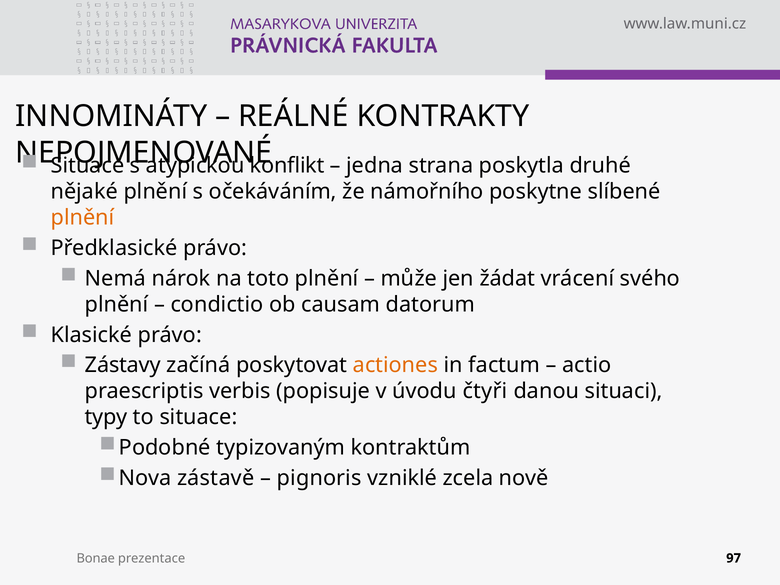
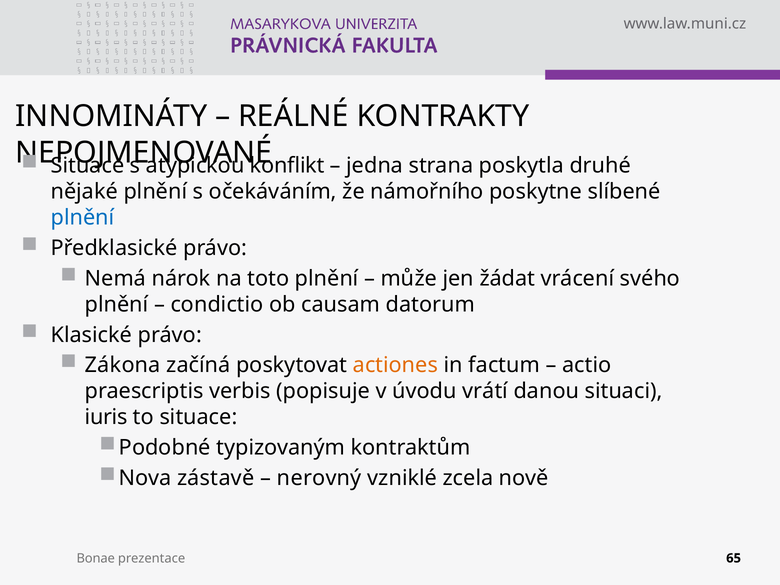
plnění colour: orange -> blue (83, 218)
Zástavy: Zástavy -> Zákona (123, 365)
čtyři: čtyři -> vrátí (485, 391)
typy: typy -> iuris (106, 417)
pignoris: pignoris -> nerovný (319, 478)
97: 97 -> 65 (734, 558)
